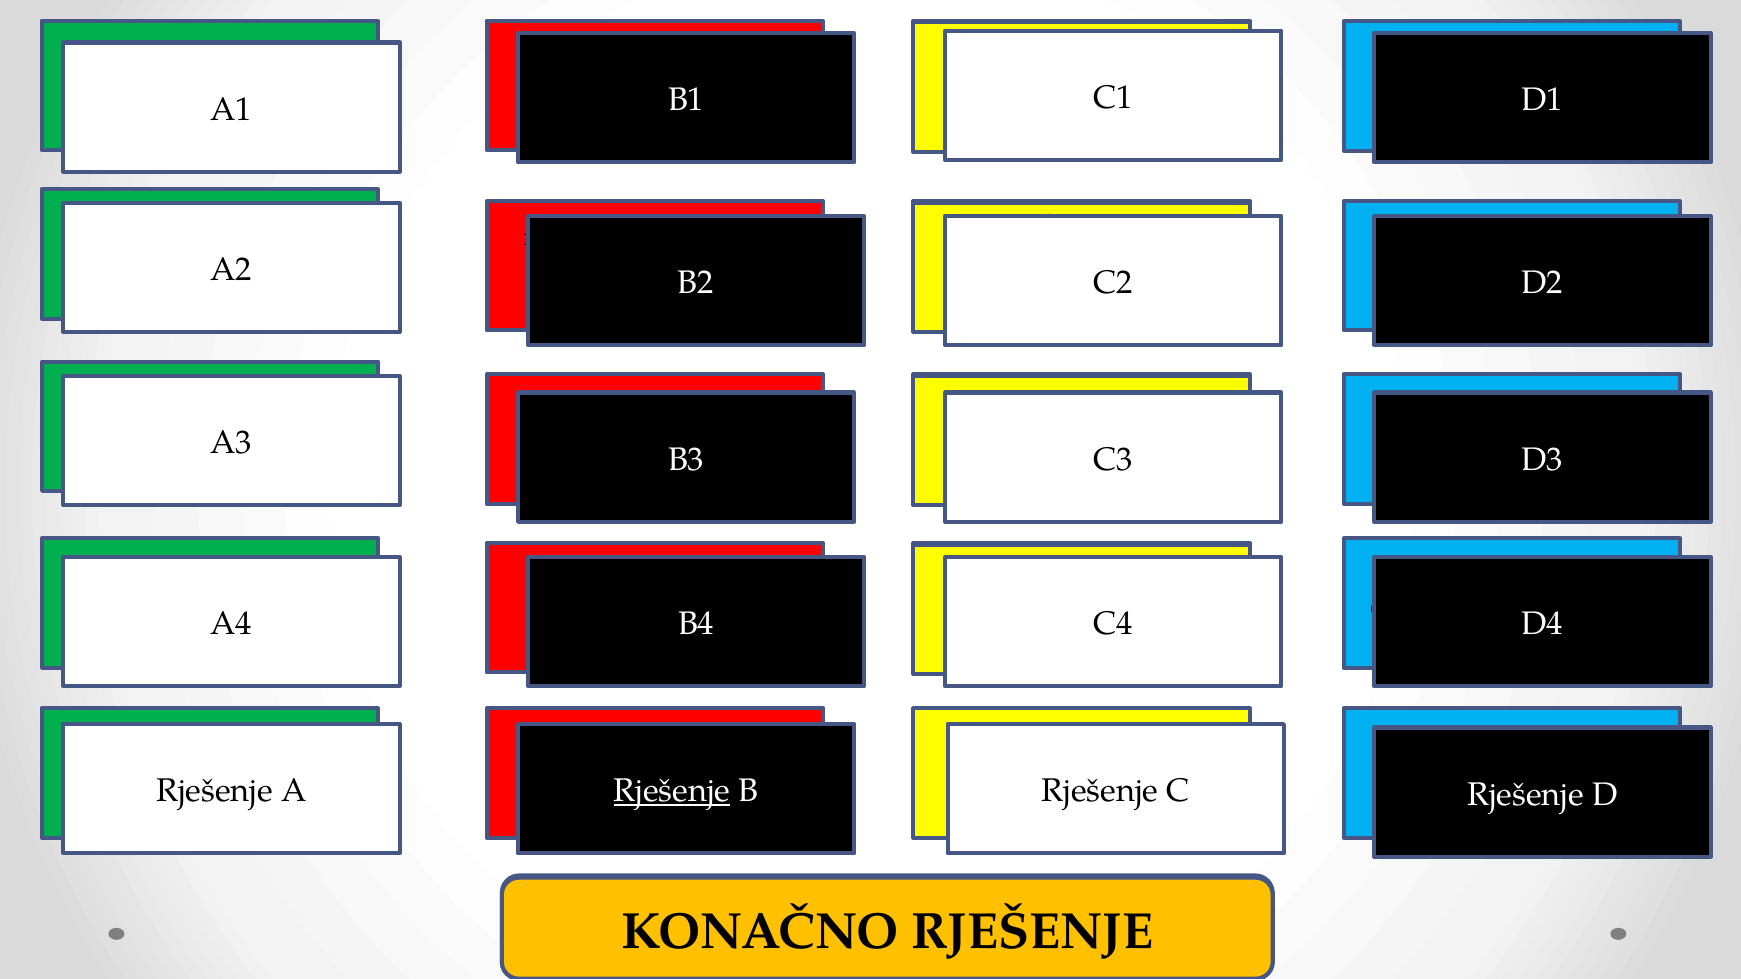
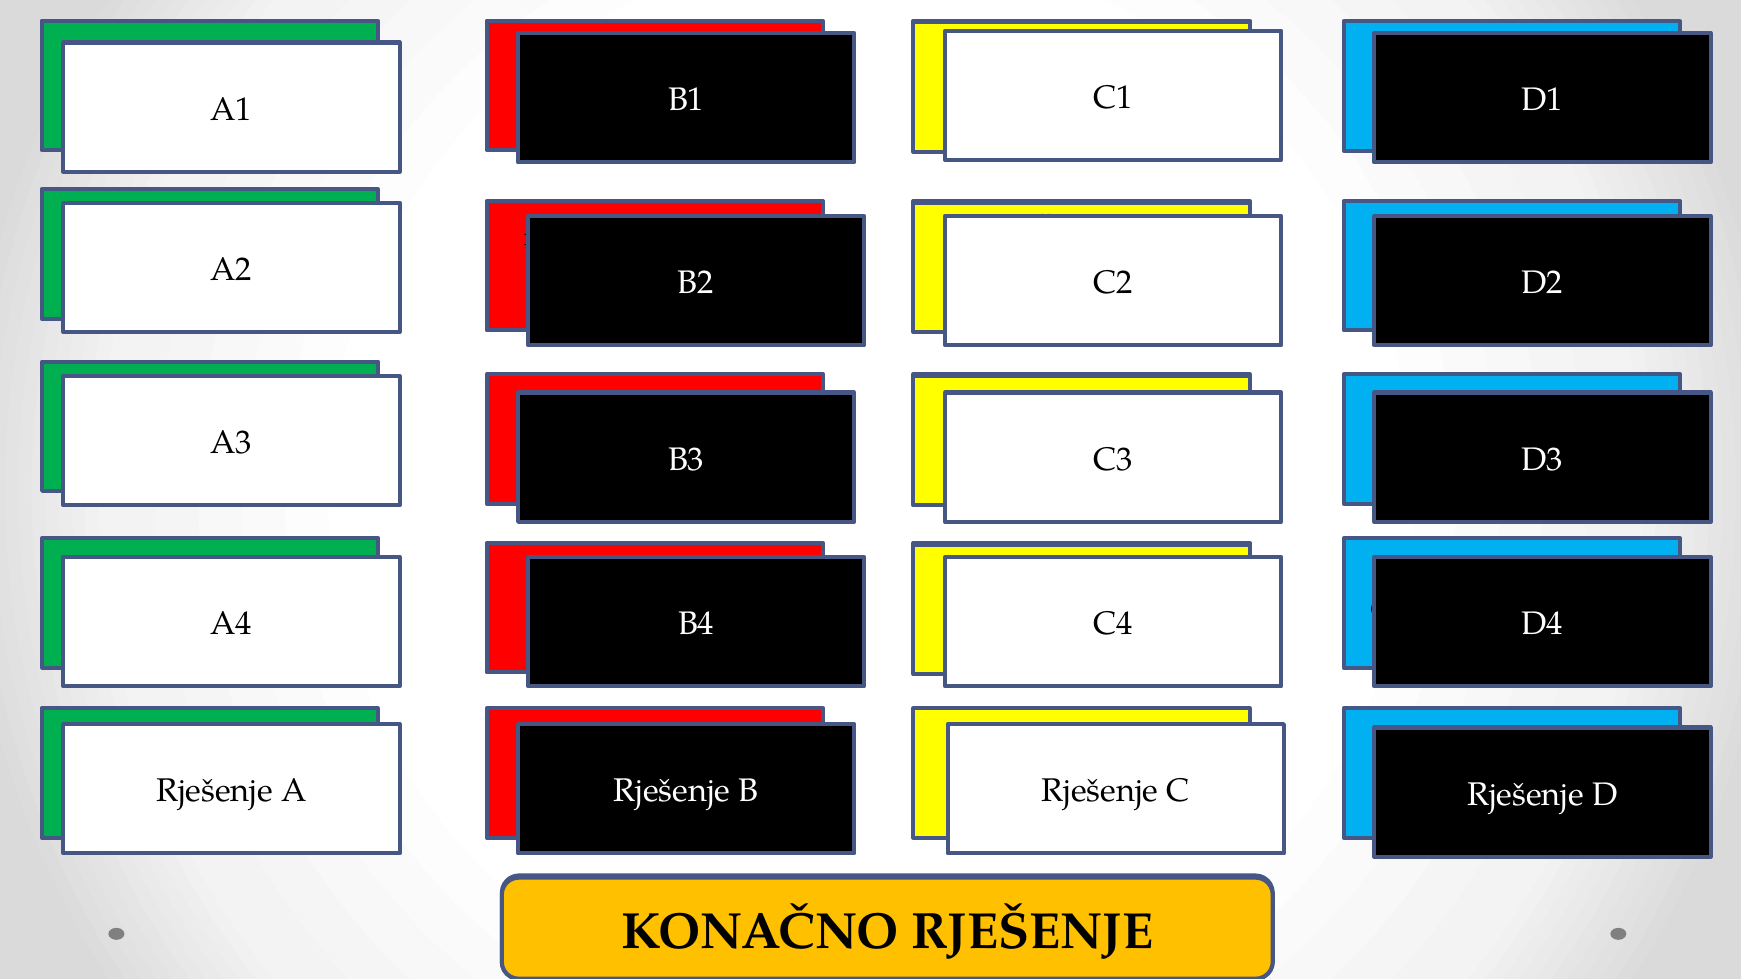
Rješenje underline: present -> none (672, 791)
